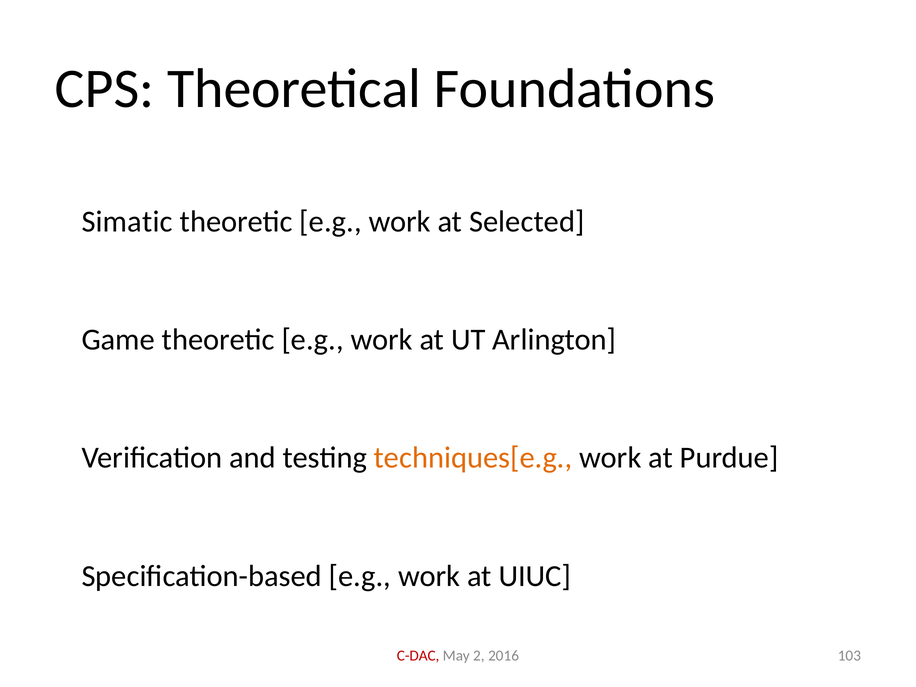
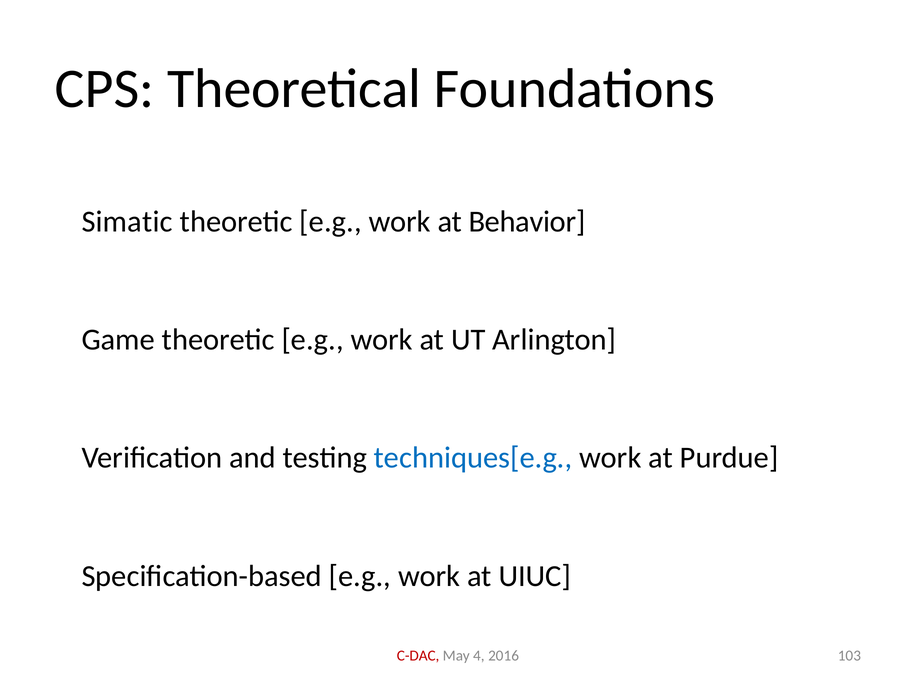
Selected: Selected -> Behavior (527, 222)
techniques[e.g colour: orange -> blue (473, 458)
2: 2 -> 4 (479, 656)
